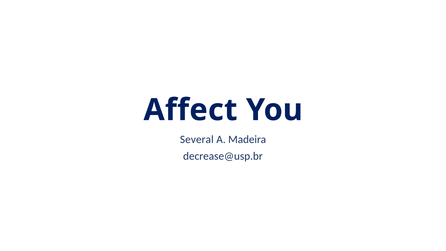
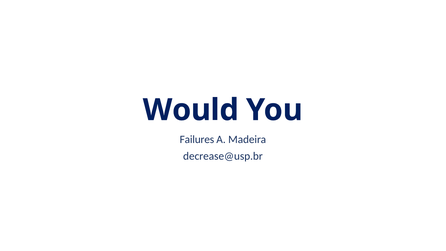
Affect: Affect -> Would (191, 110)
Several: Several -> Failures (197, 139)
